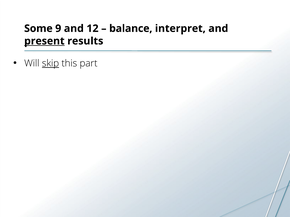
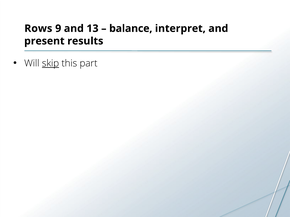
Some: Some -> Rows (38, 29)
12: 12 -> 13 (93, 29)
present underline: present -> none (44, 41)
